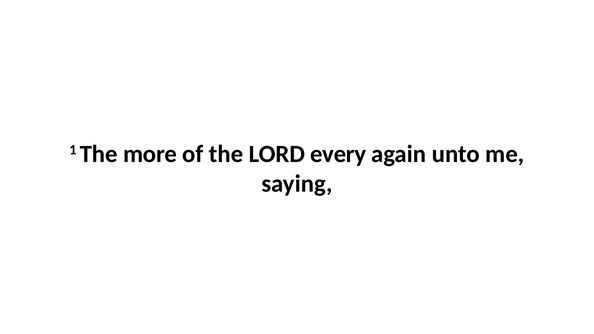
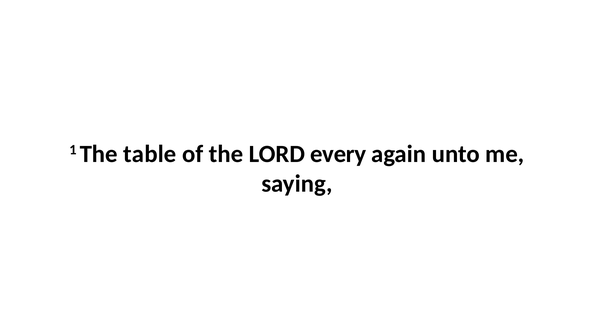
more: more -> table (150, 154)
